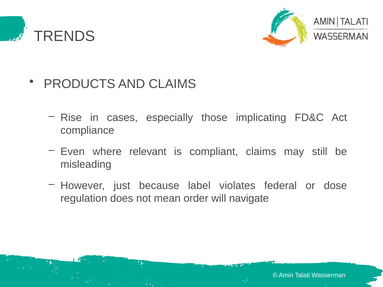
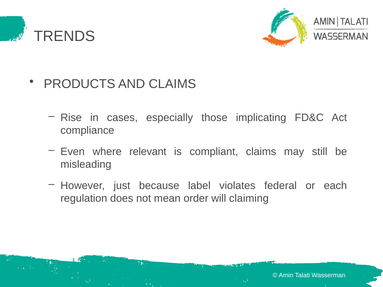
dose: dose -> each (335, 186)
navigate: navigate -> claiming (249, 199)
